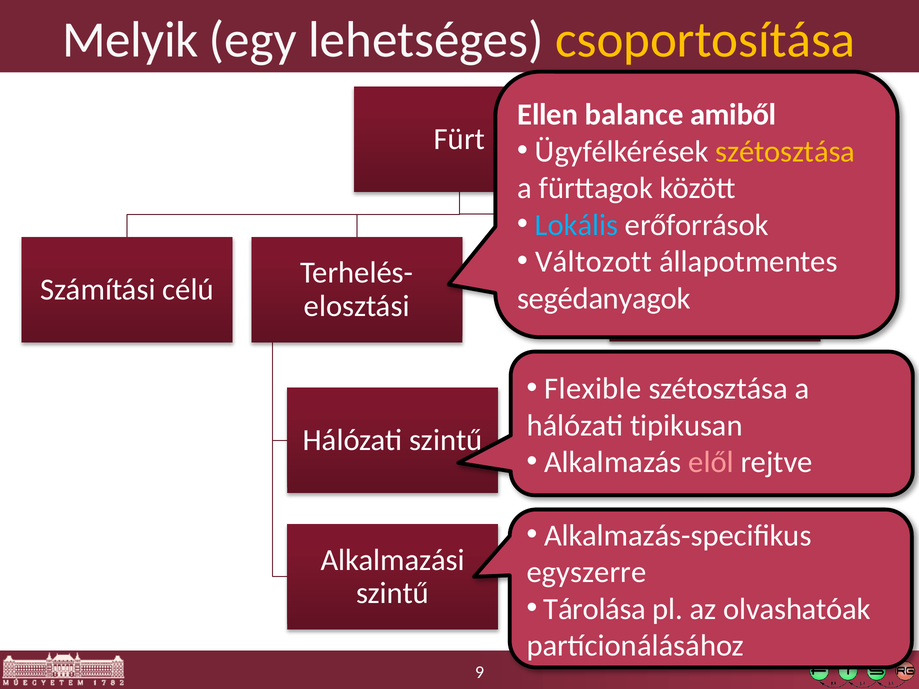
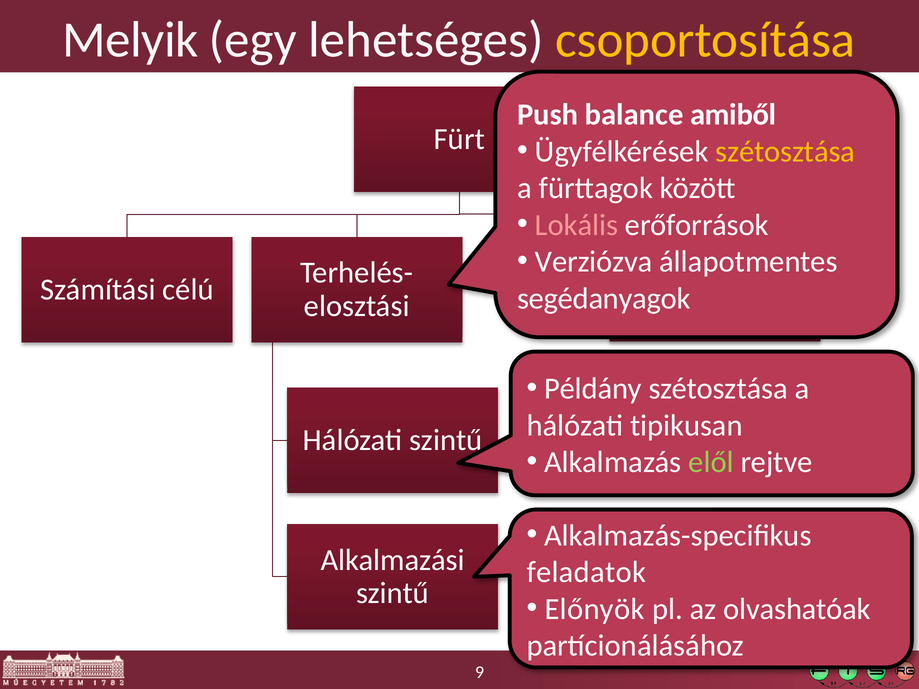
Ellen: Ellen -> Push (548, 115)
Lokális colour: light blue -> pink (577, 225)
Változott: Változott -> Verziózva (594, 262)
Flexible: Flexible -> Példány (593, 389)
elől colour: pink -> light green (711, 462)
egyszerre: egyszerre -> feladatok (586, 572)
Tárolása: Tárolása -> Előnyök (594, 609)
